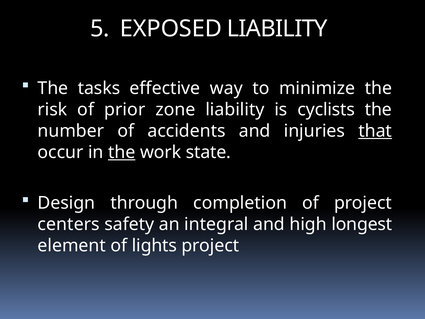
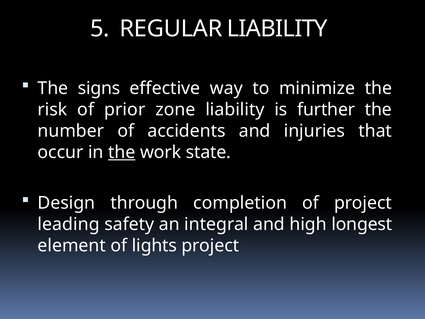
EXPOSED: EXPOSED -> REGULAR (171, 29)
tasks: tasks -> signs (99, 88)
cyclists: cyclists -> further (326, 110)
that underline: present -> none (375, 131)
centers: centers -> leading (69, 224)
